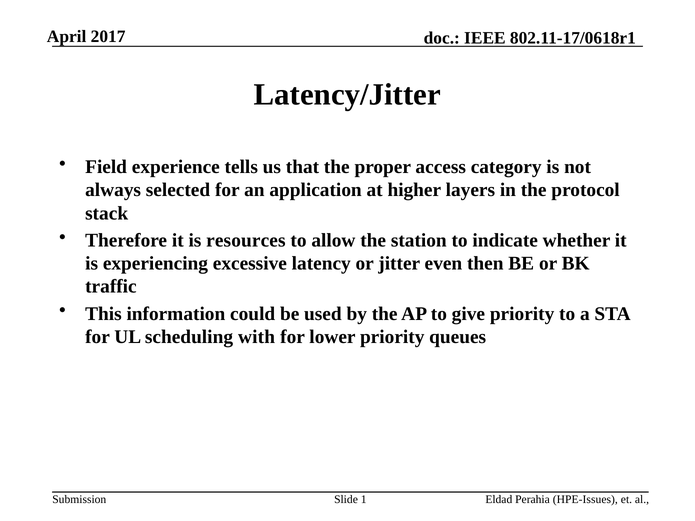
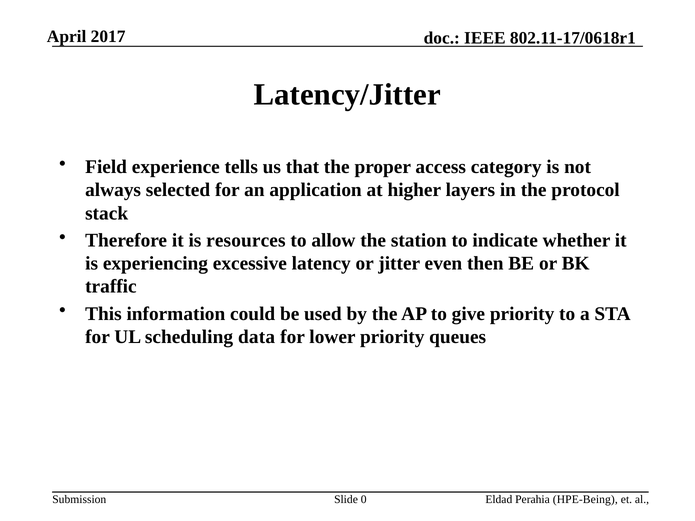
with: with -> data (257, 337)
1: 1 -> 0 (364, 500)
HPE-Issues: HPE-Issues -> HPE-Being (585, 500)
